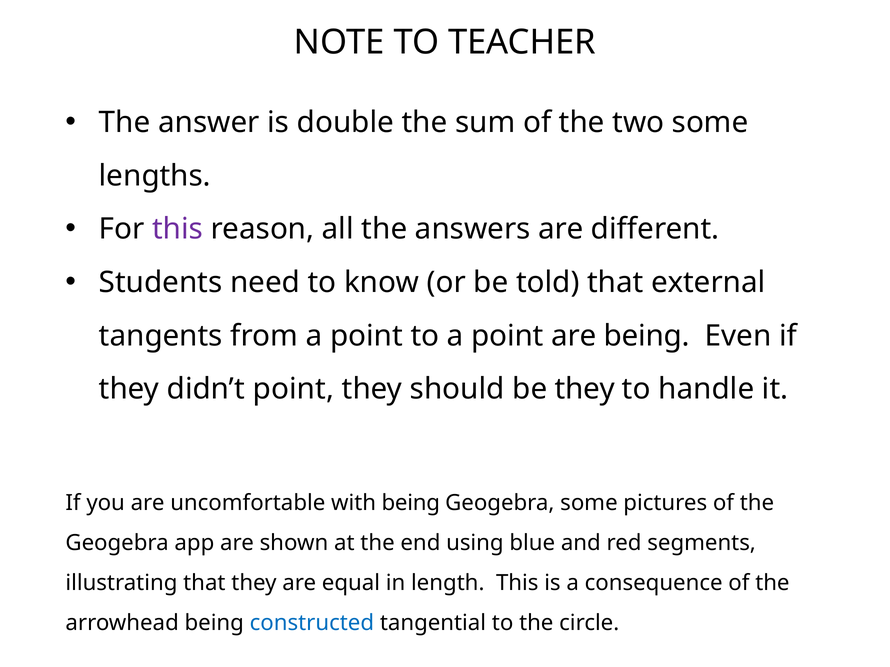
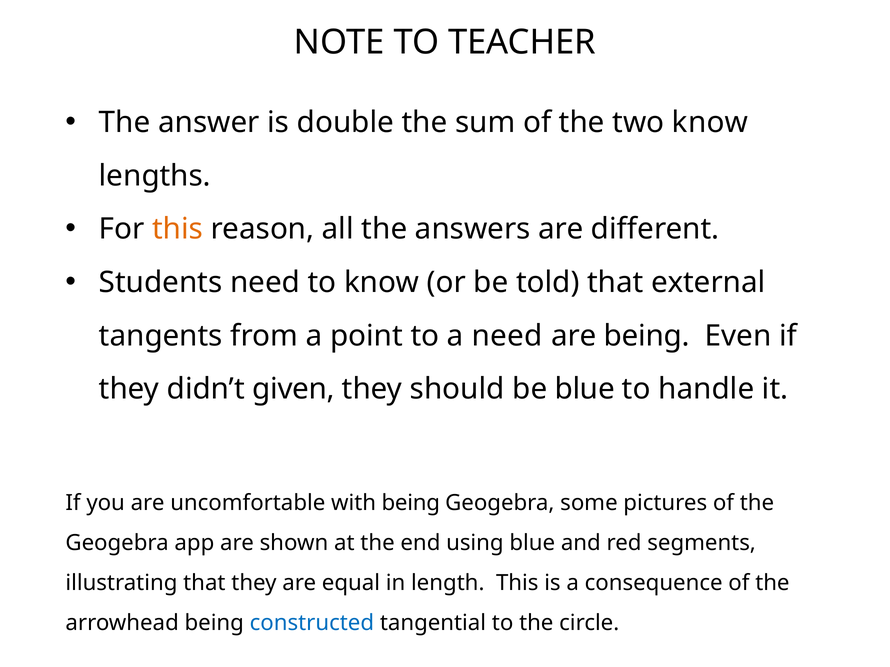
two some: some -> know (710, 122)
this colour: purple -> orange (178, 229)
to a point: point -> need (507, 336)
didn’t point: point -> given (294, 389)
be they: they -> blue (585, 389)
